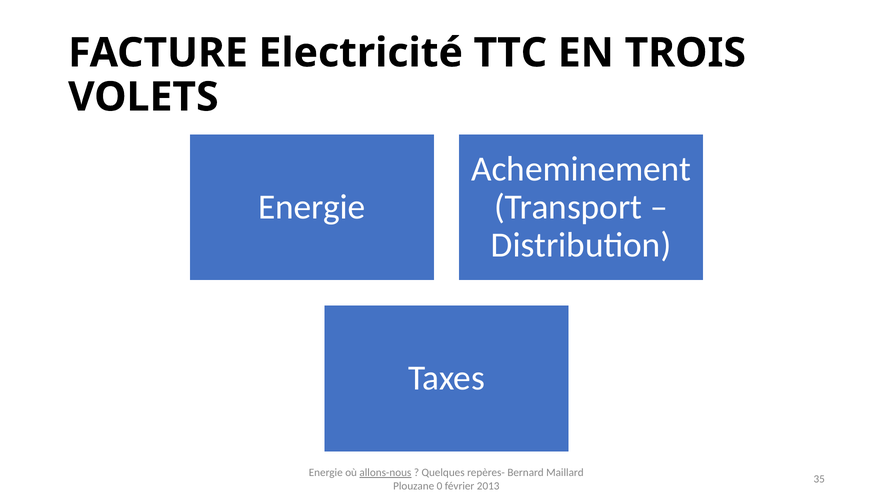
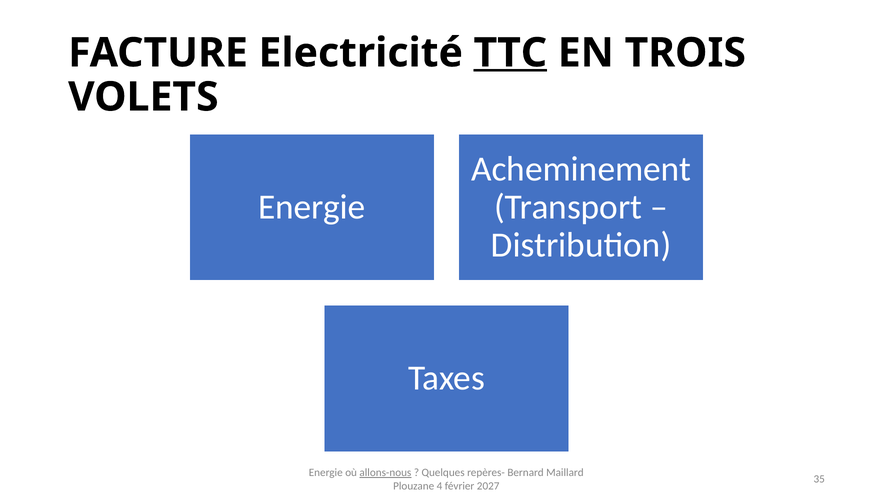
TTC underline: none -> present (510, 53)
0: 0 -> 4 (439, 486)
2013: 2013 -> 2027 (488, 486)
